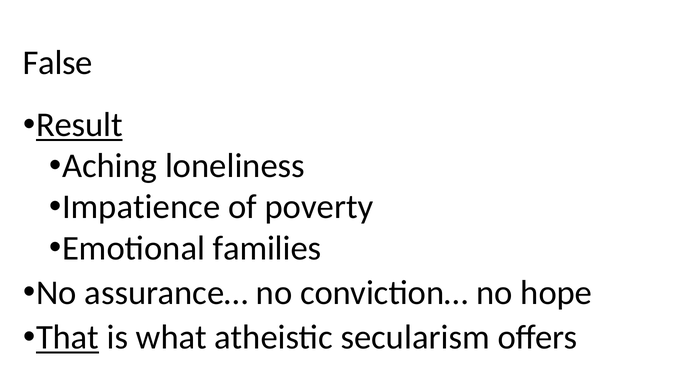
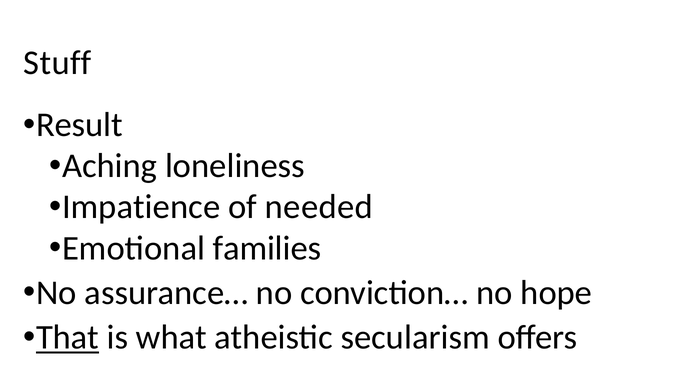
False: False -> Stuff (57, 63)
Result underline: present -> none (79, 125)
poverty: poverty -> needed (319, 207)
